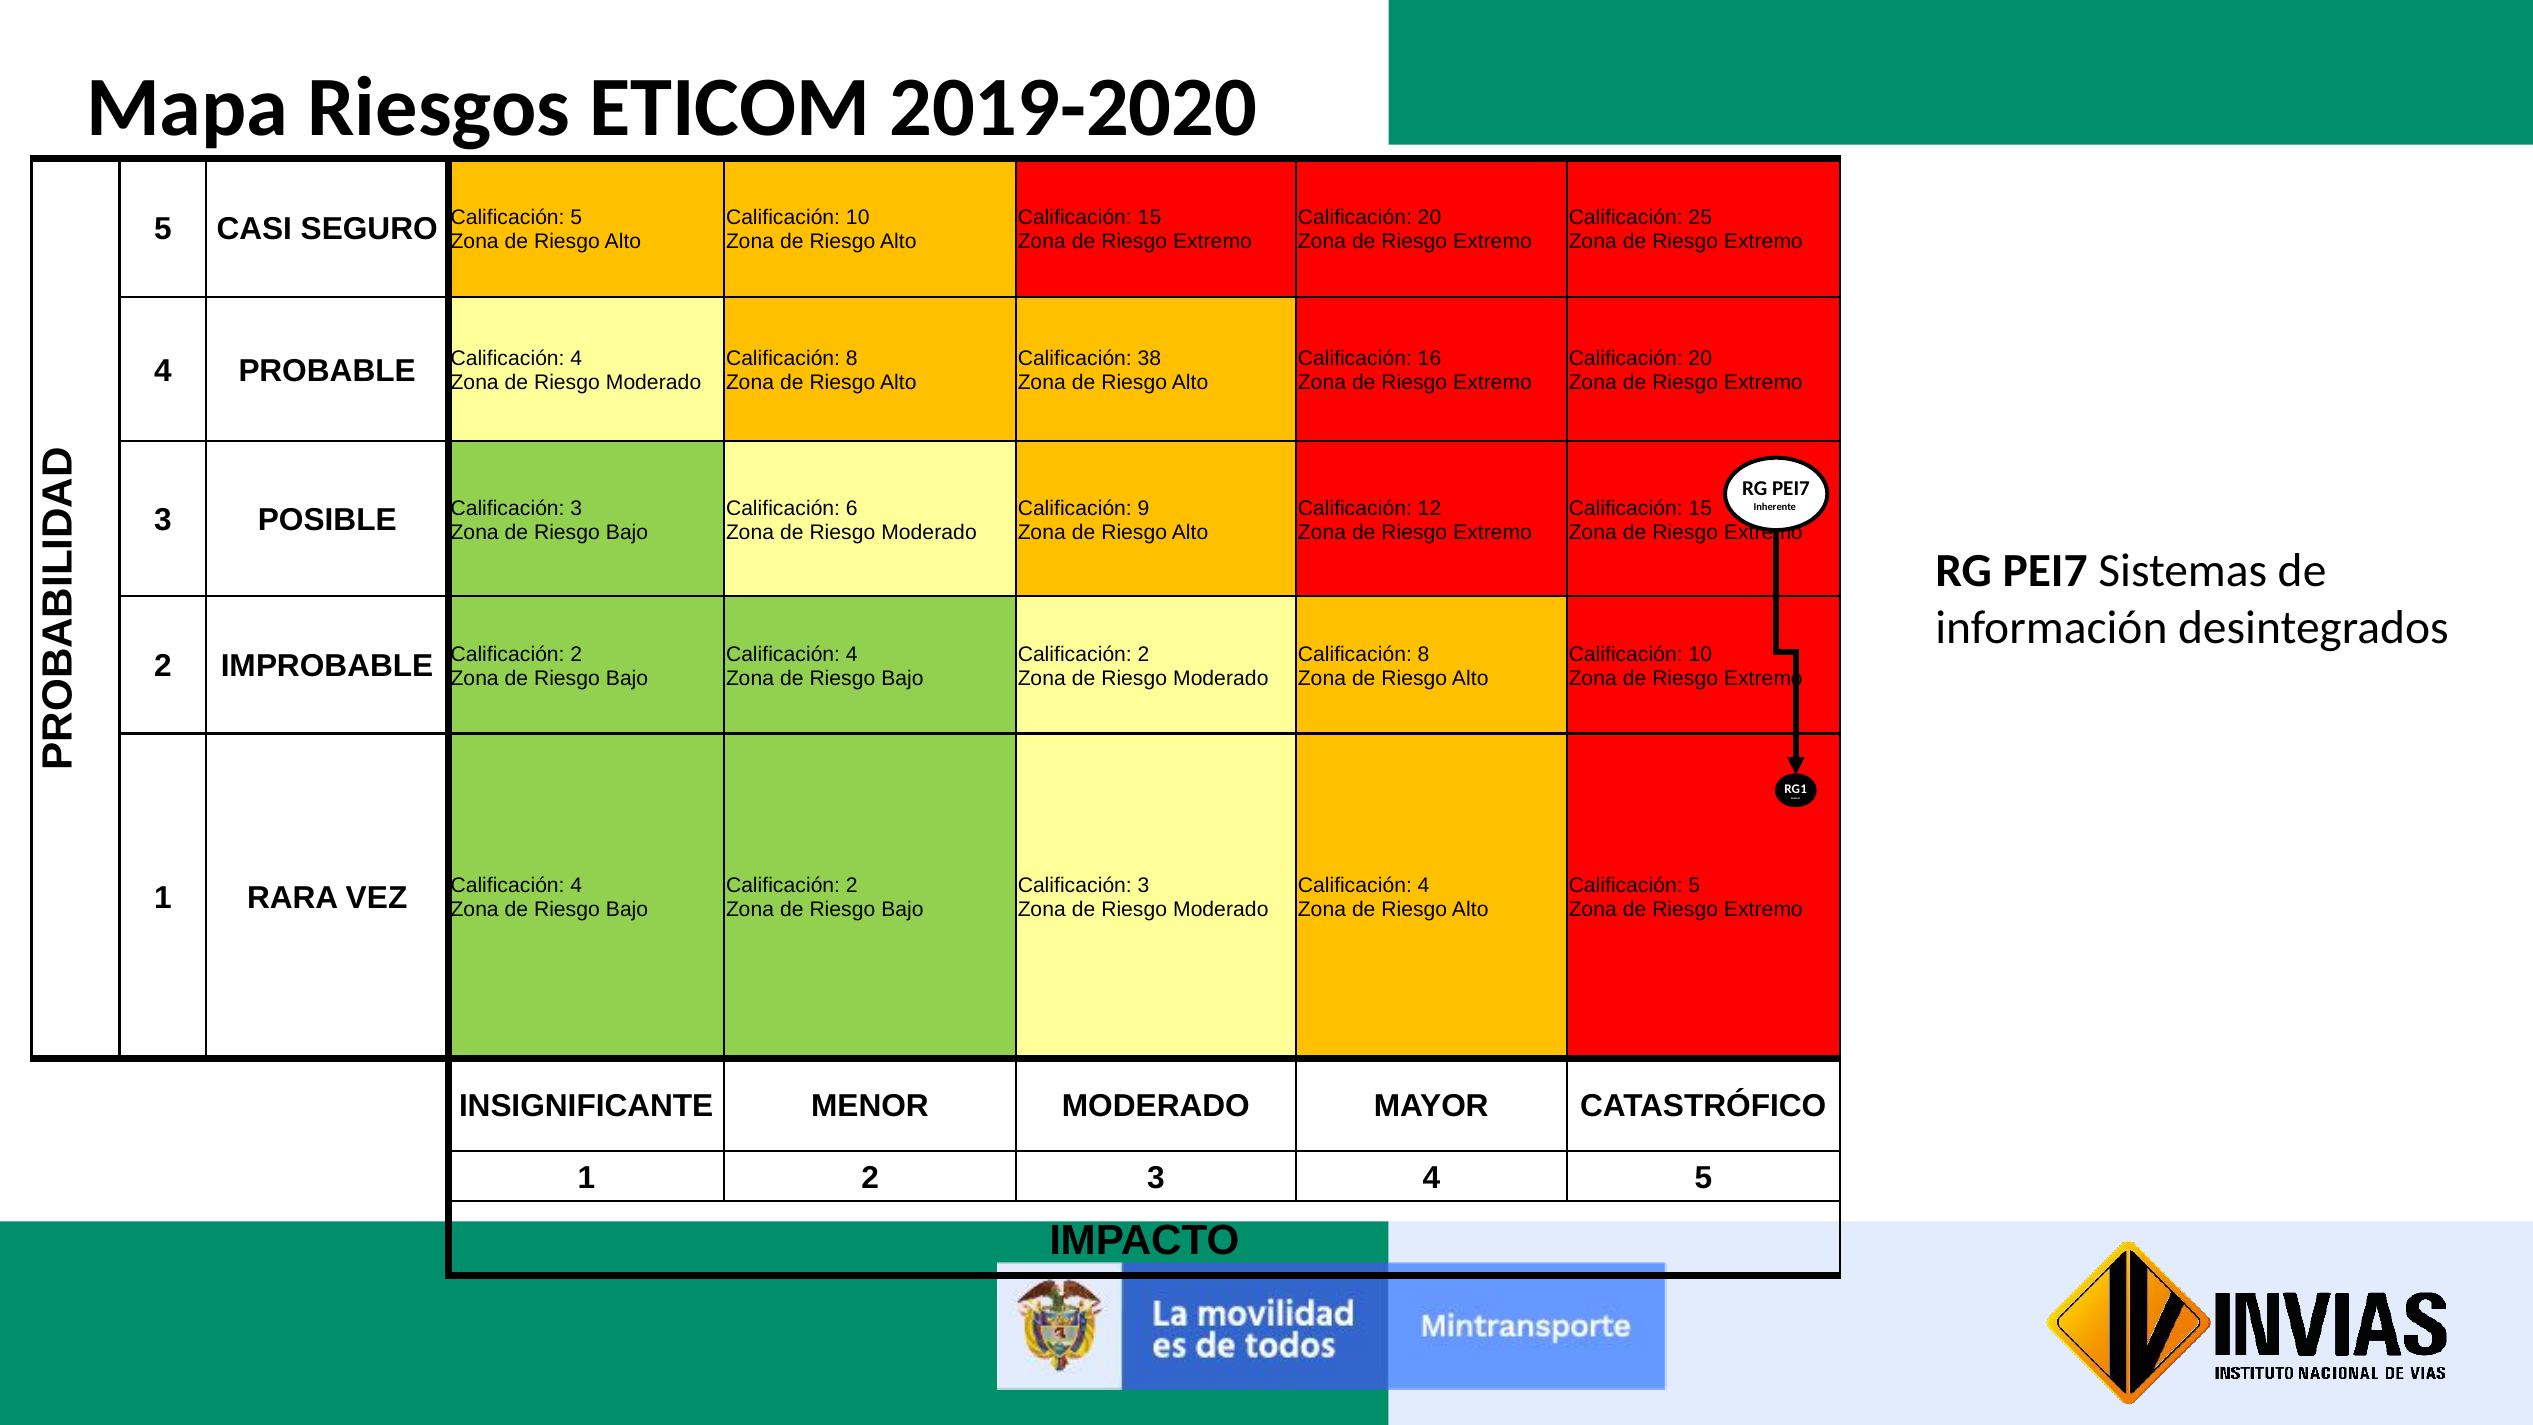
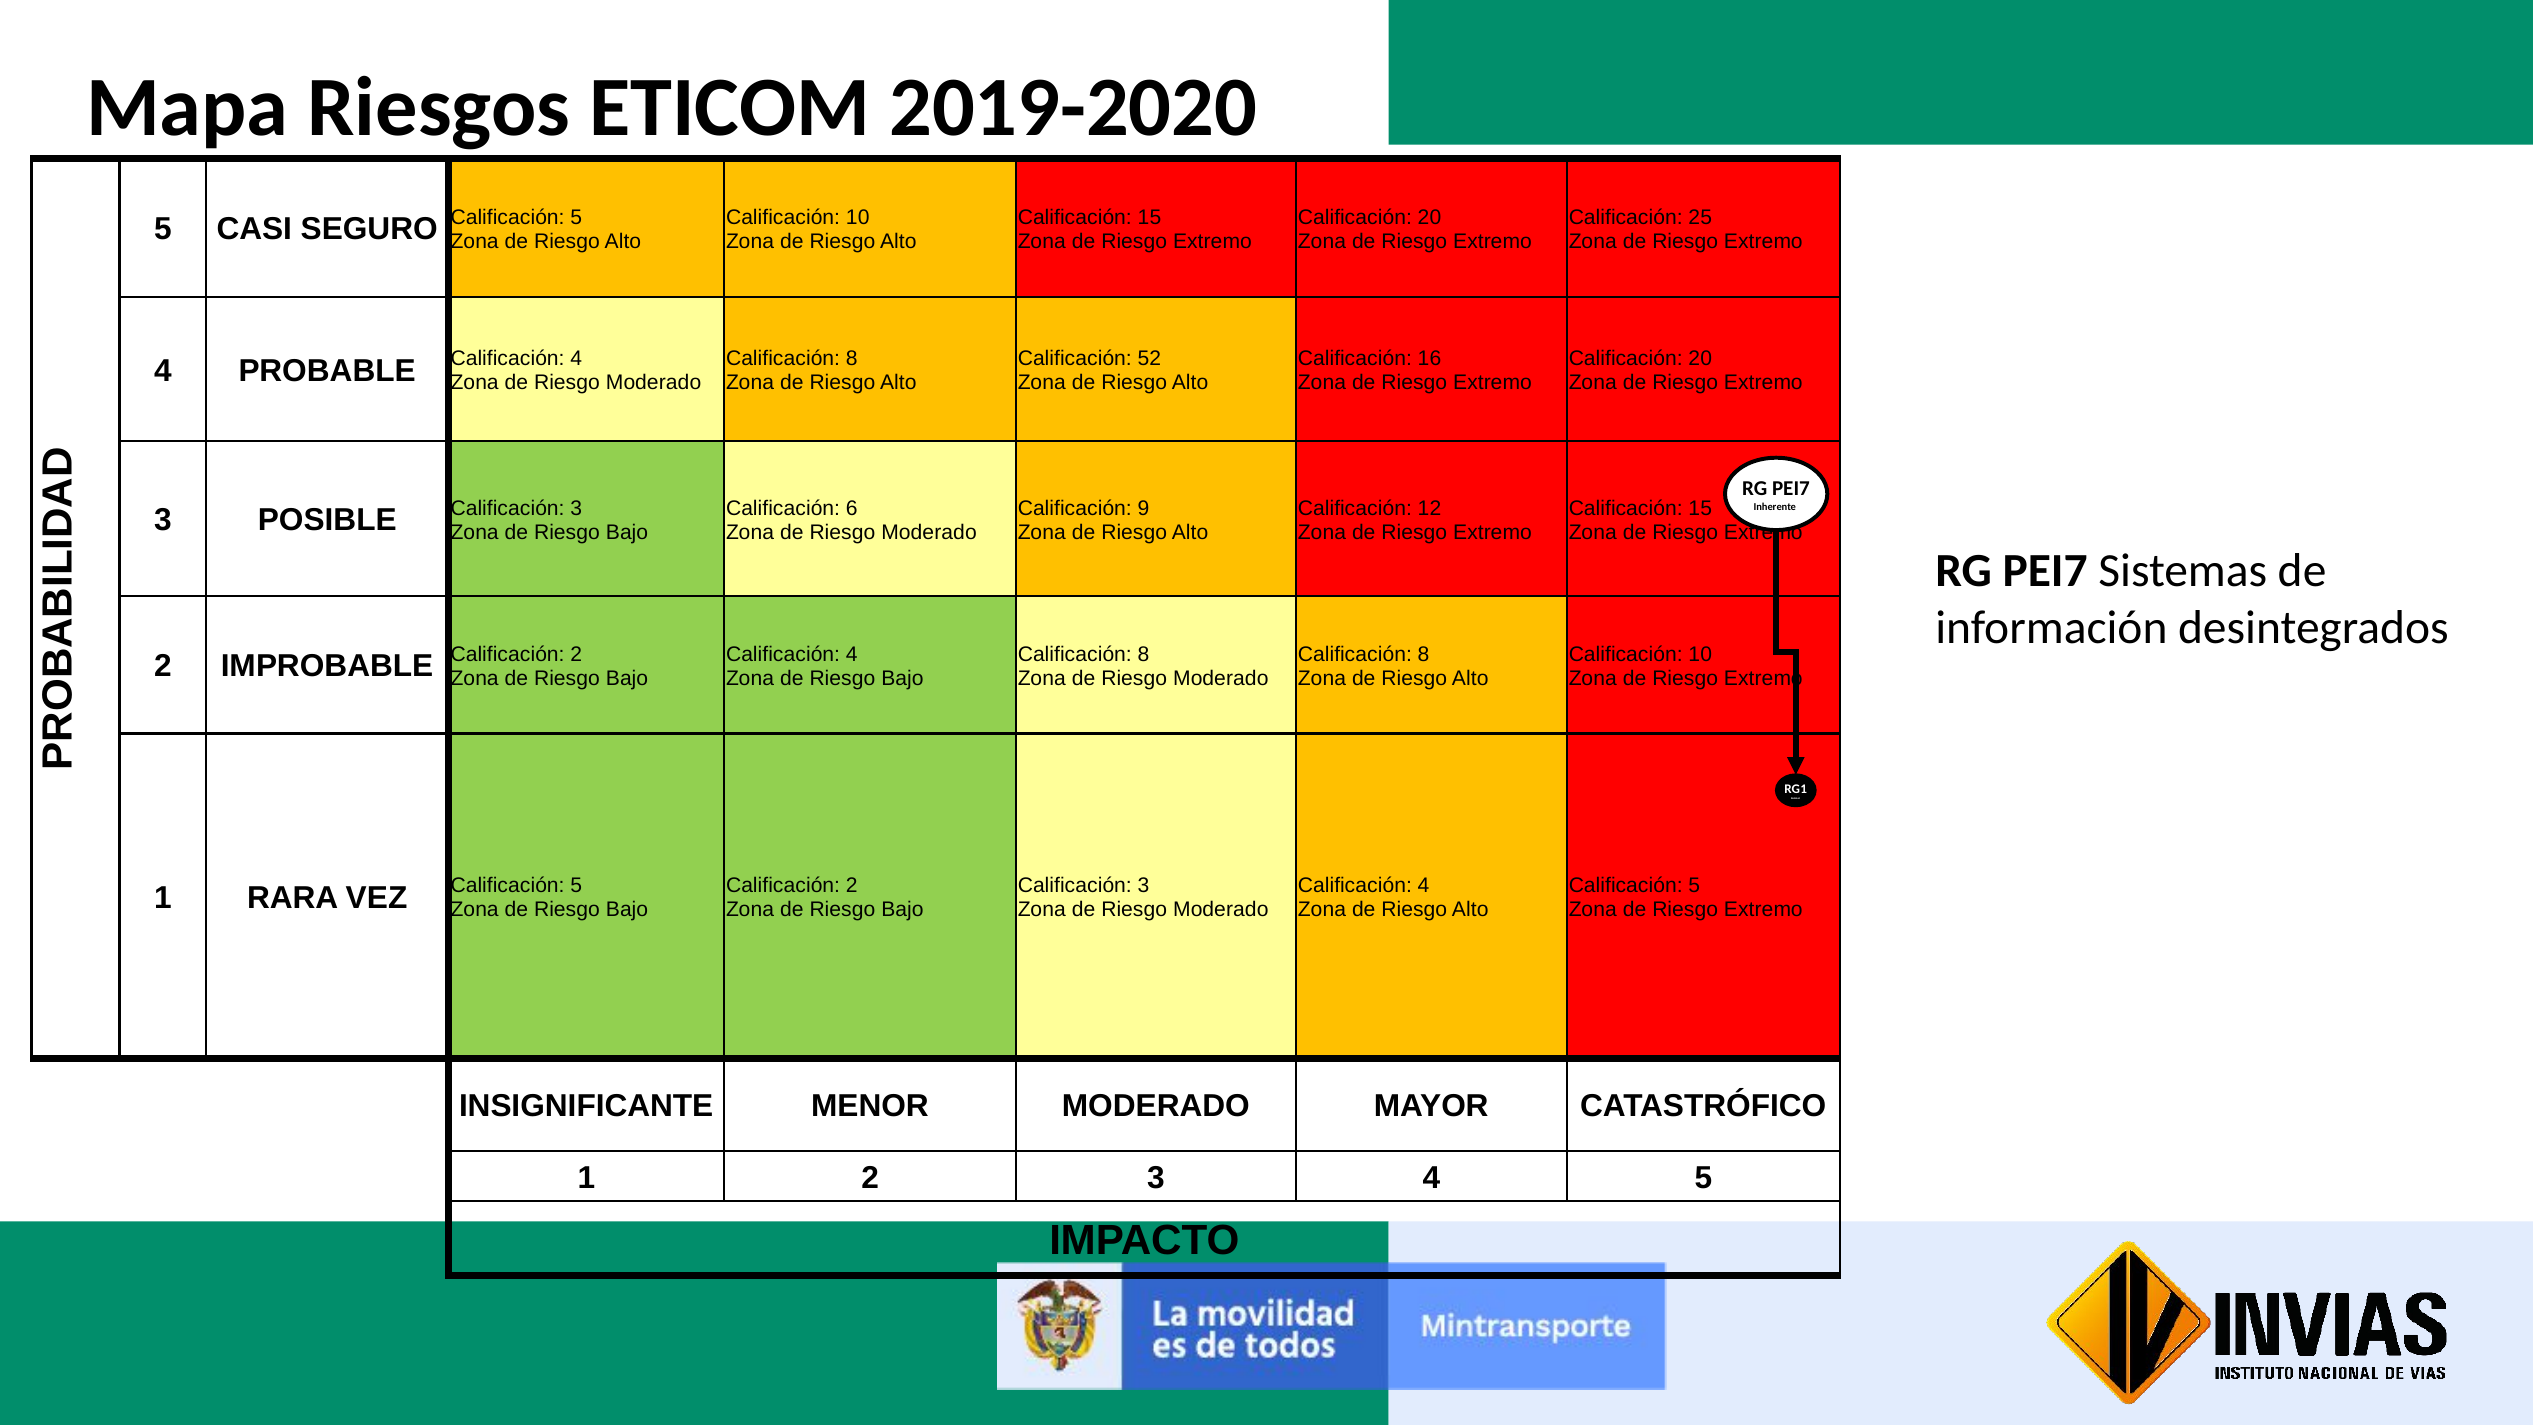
38: 38 -> 52 (1149, 358)
2: 2 -> 8 (1143, 654)
VEZ Calificación 4: 4 -> 5 (576, 885)
